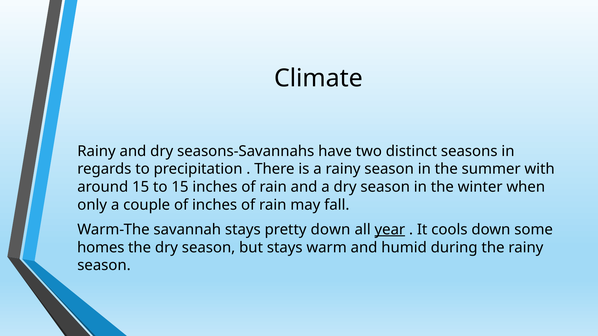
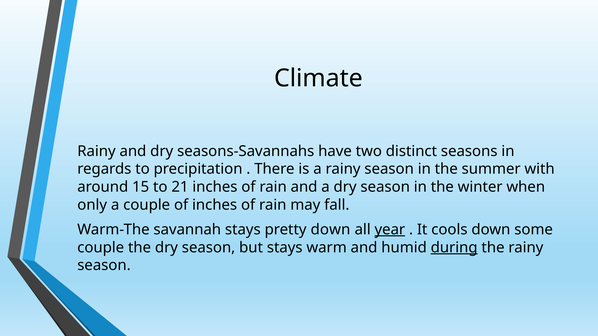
to 15: 15 -> 21 (180, 187)
homes: homes -> couple (101, 248)
during underline: none -> present (454, 248)
